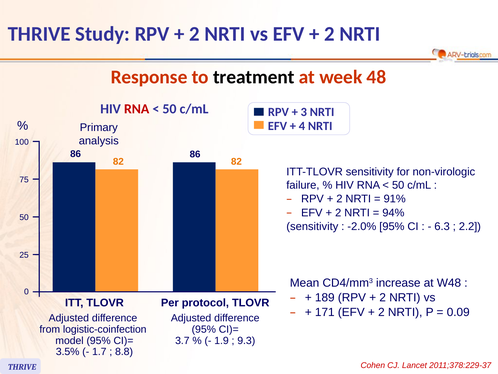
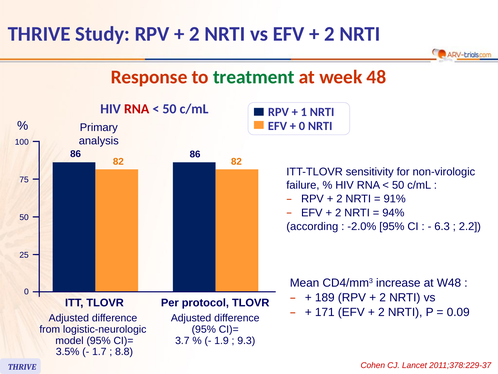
treatment colour: black -> green (254, 77)
3: 3 -> 1 (304, 112)
4: 4 -> 0 (302, 126)
sensitivity: sensitivity -> according (312, 226)
logistic-coinfection: logistic-coinfection -> logistic-neurologic (105, 329)
